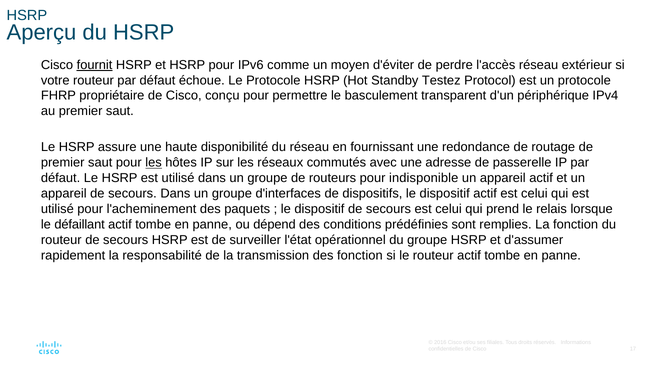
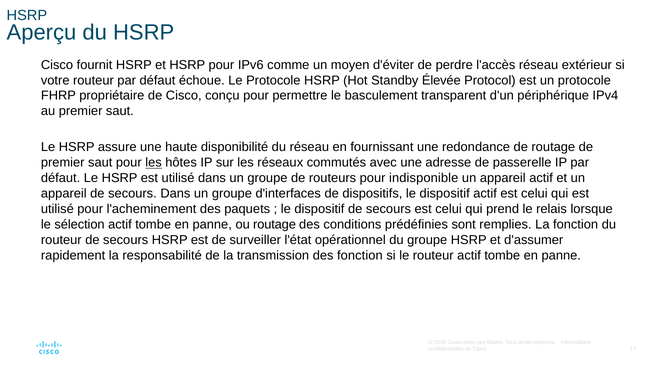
fournit underline: present -> none (95, 65)
Testez: Testez -> Élevée (441, 80)
défaillant: défaillant -> sélection (80, 224)
ou dépend: dépend -> routage (275, 224)
